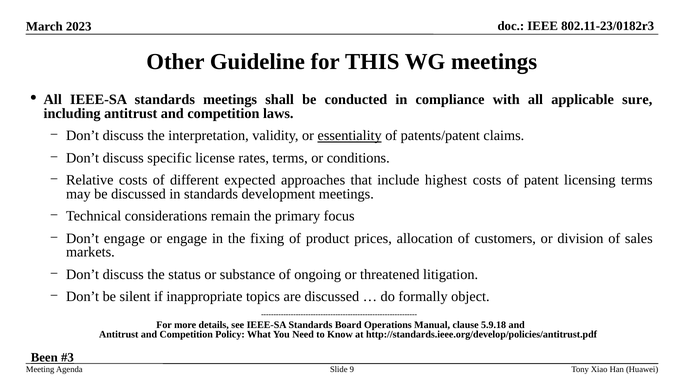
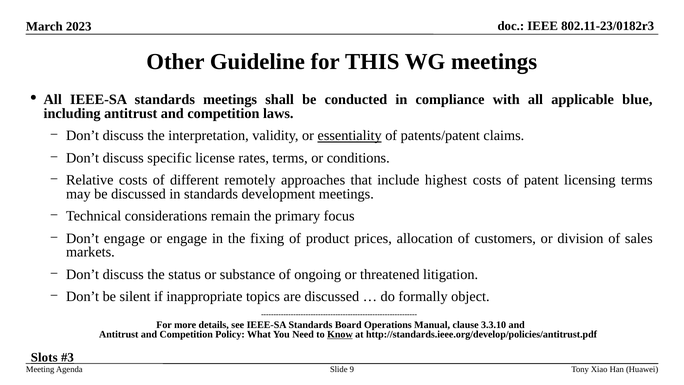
sure: sure -> blue (637, 100)
expected: expected -> remotely (250, 180)
5.9.18: 5.9.18 -> 3.3.10 (494, 325)
Know underline: none -> present (340, 334)
Been: Been -> Slots (44, 357)
